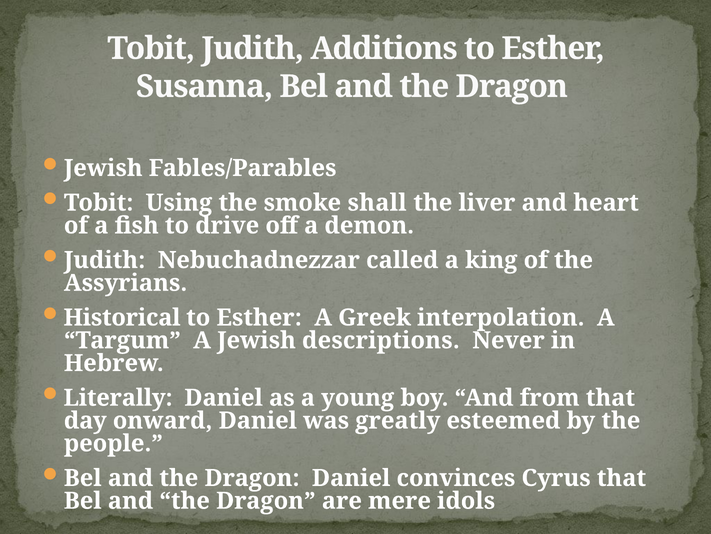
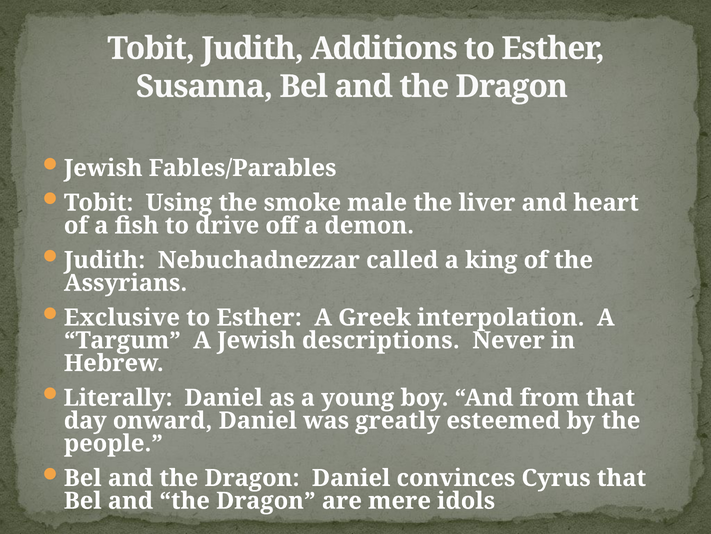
shall: shall -> male (377, 203)
Historical: Historical -> Exclusive (122, 317)
